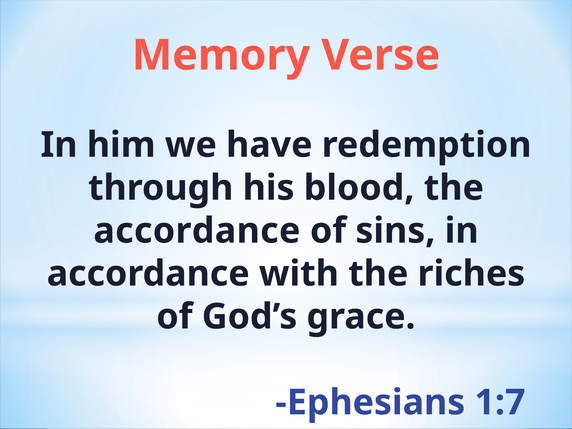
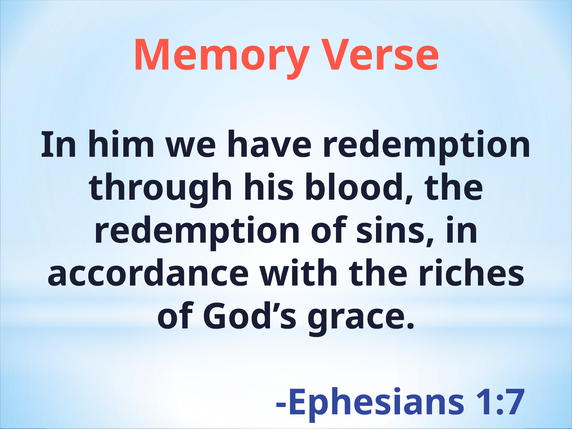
accordance: accordance -> redemption (197, 231)
